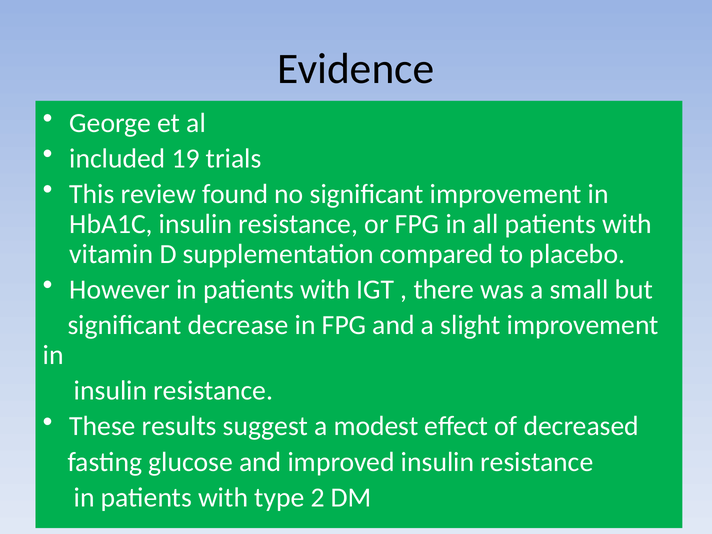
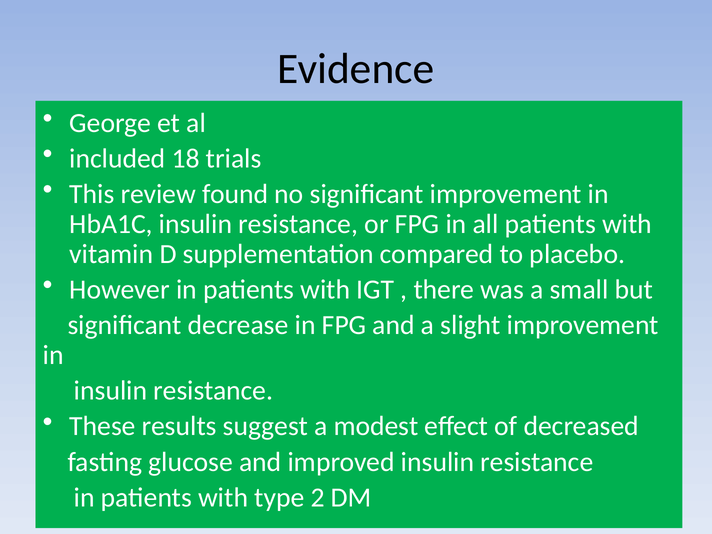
19: 19 -> 18 (186, 159)
